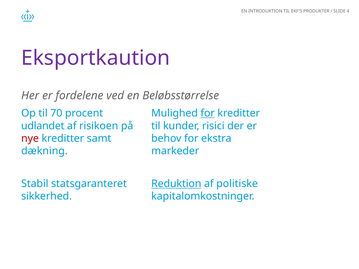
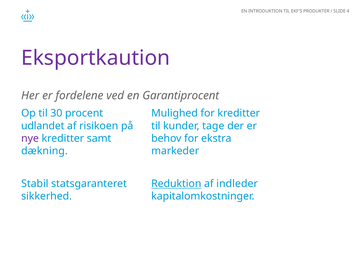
en Beløbsstørrelse: Beløbsstørrelse -> Garantiprocent (181, 96)
70: 70 -> 30 (56, 113)
for underline: present -> none (208, 113)
risici: risici -> tage (213, 126)
nye colour: red -> purple (30, 139)
politiske: politiske -> indleder (237, 184)
